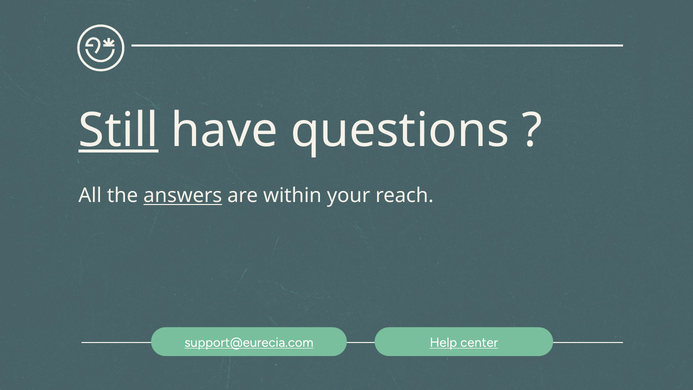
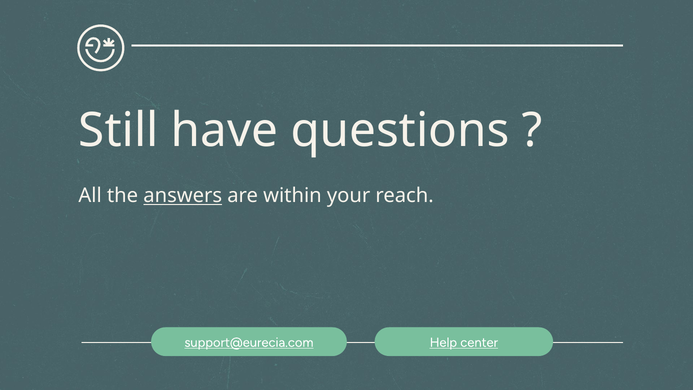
Still underline: present -> none (119, 131)
